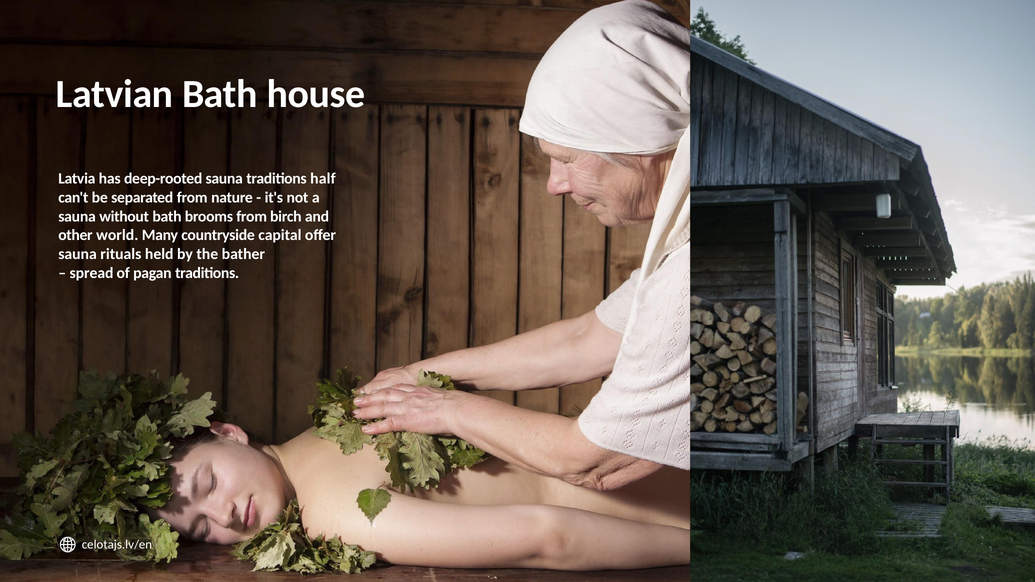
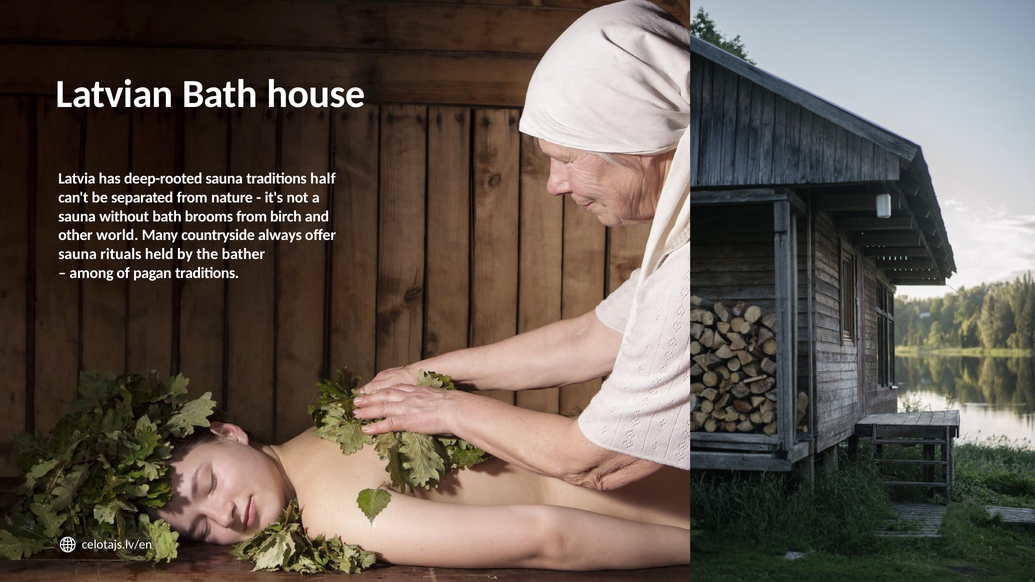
capital: capital -> always (280, 235)
spread: spread -> among (92, 273)
